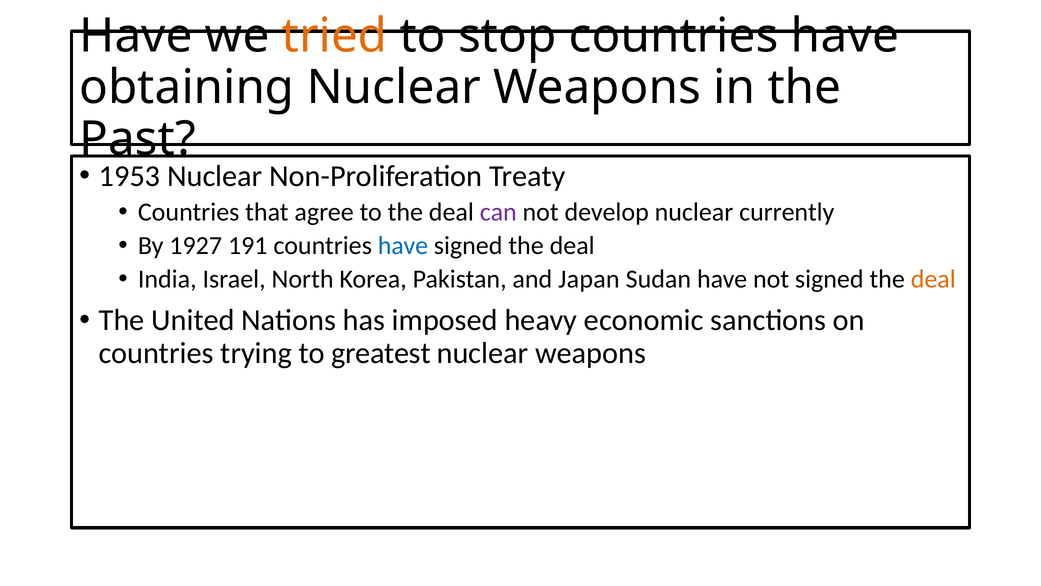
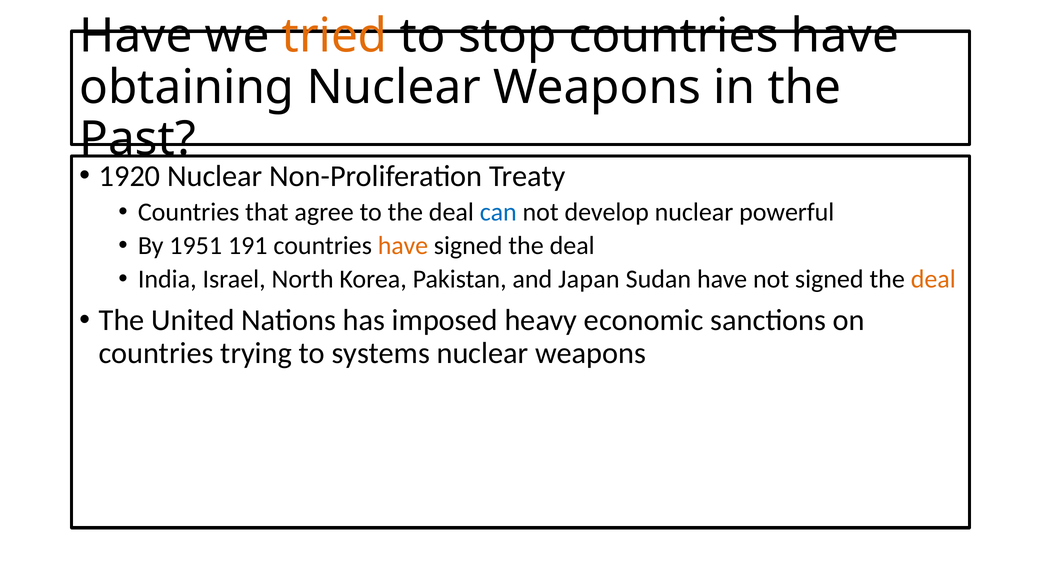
1953: 1953 -> 1920 (130, 176)
can colour: purple -> blue (498, 212)
currently: currently -> powerful (787, 212)
1927: 1927 -> 1951 (196, 245)
have colour: blue -> orange (403, 245)
greatest: greatest -> systems (381, 353)
